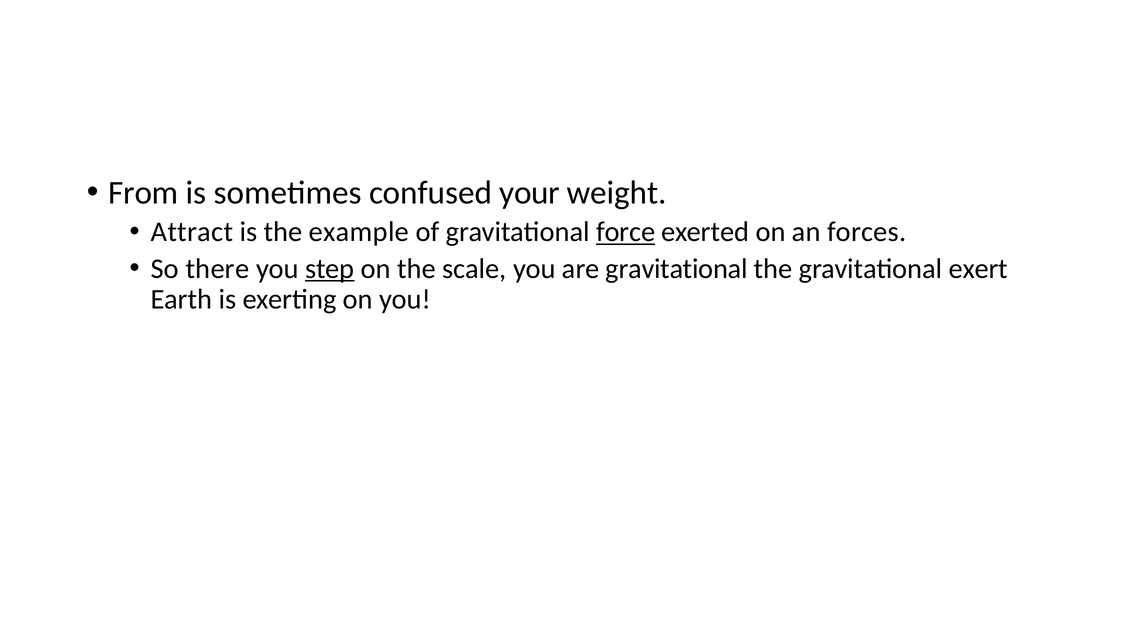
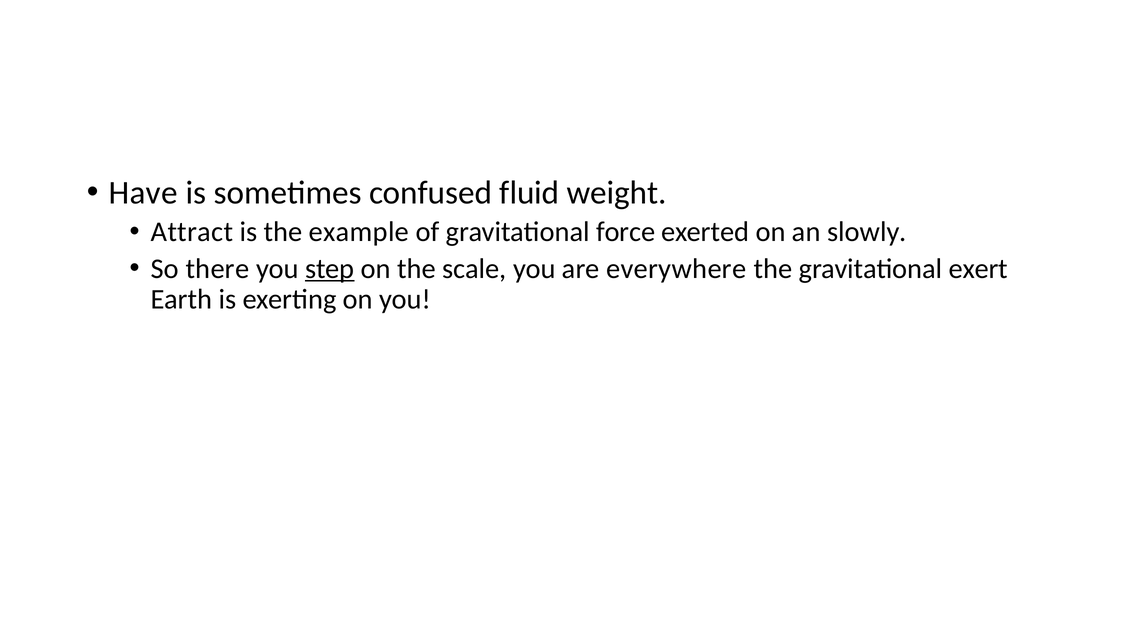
From: From -> Have (143, 193)
your: your -> fluid (529, 193)
force underline: present -> none (626, 232)
forces: forces -> slowly (867, 232)
are gravitational: gravitational -> everywhere (676, 268)
